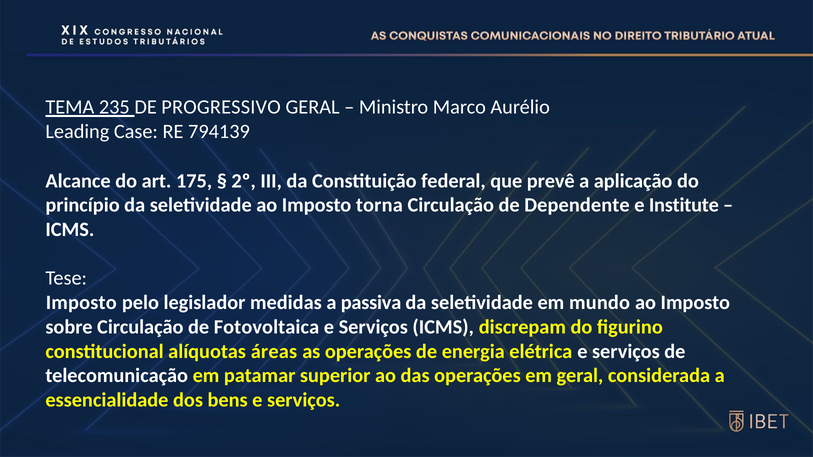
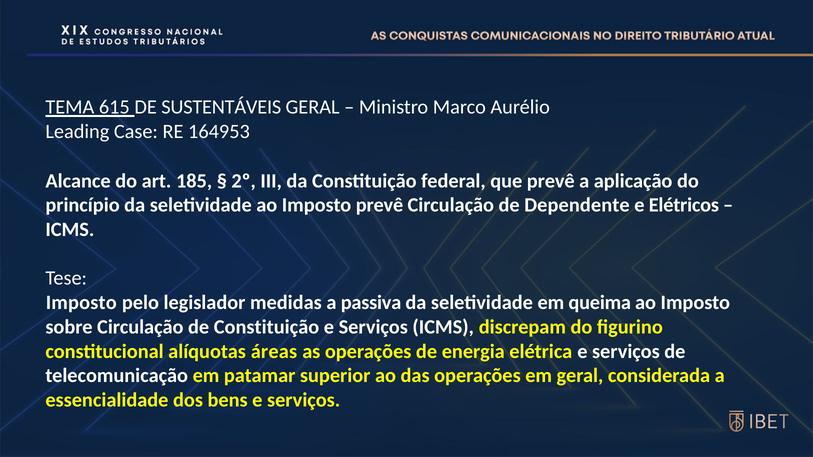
235: 235 -> 615 (114, 107)
PROGRESSIVO: PROGRESSIVO -> SUSTENTÁVEIS (221, 107)
794139: 794139 -> 164953 (219, 132)
175: 175 -> 185 (194, 181)
Imposto torna: torna -> prevê (380, 205)
Institute: Institute -> Elétricos (684, 205)
mundo: mundo -> queima (600, 303)
de Fotovoltaica: Fotovoltaica -> Constituição (267, 327)
